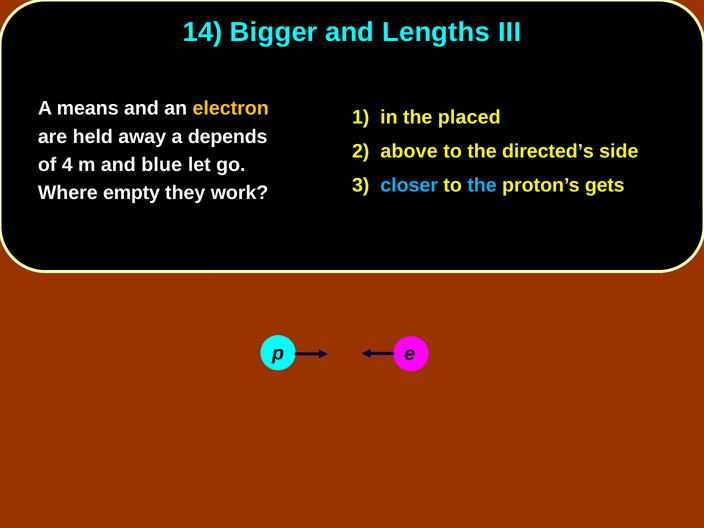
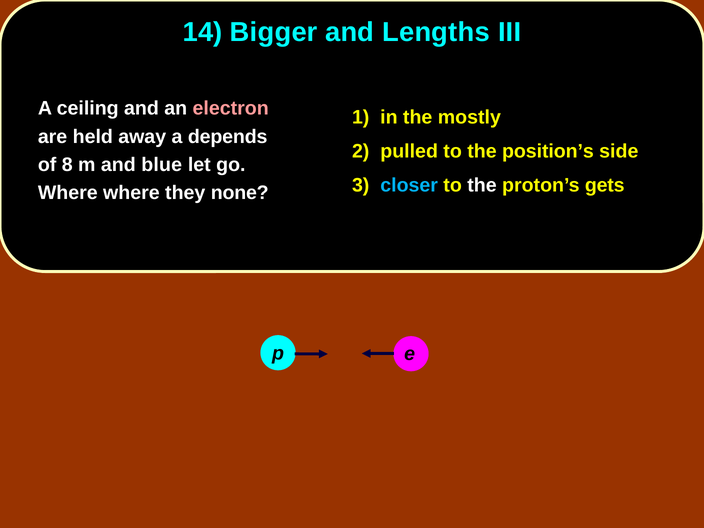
means: means -> ceiling (88, 108)
electron colour: yellow -> pink (231, 108)
placed: placed -> mostly (469, 117)
above: above -> pulled (409, 151)
directed’s: directed’s -> position’s (548, 151)
4: 4 -> 8 (67, 165)
the colour: light blue -> white (482, 185)
Where empty: empty -> where (131, 193)
work: work -> none (240, 193)
